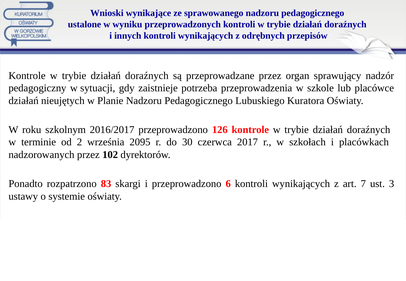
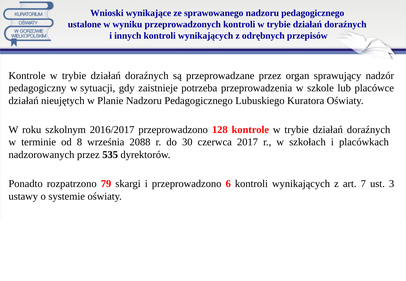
126: 126 -> 128 (220, 130)
2: 2 -> 8 (80, 142)
2095: 2095 -> 2088 (140, 142)
102: 102 -> 535 (110, 155)
83: 83 -> 79 (106, 184)
